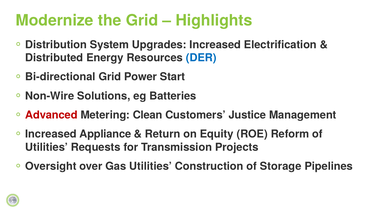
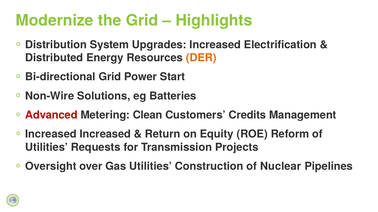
DER colour: blue -> orange (201, 58)
Justice: Justice -> Credits (247, 115)
Increased Appliance: Appliance -> Increased (105, 134)
Storage: Storage -> Nuclear (281, 167)
